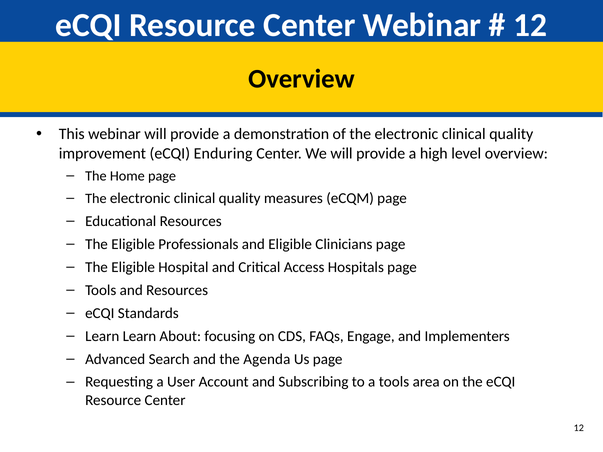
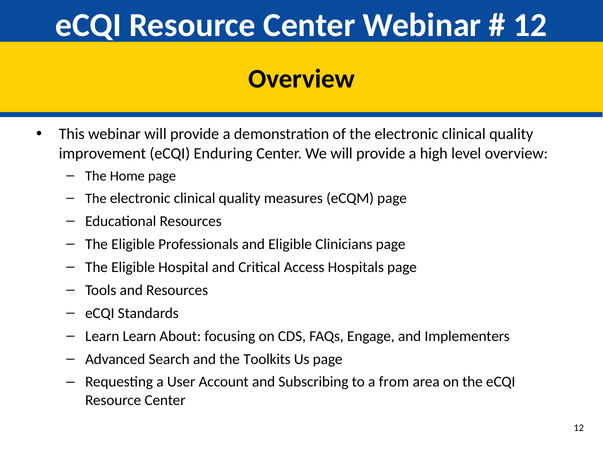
Agenda: Agenda -> Toolkits (267, 359)
a tools: tools -> from (394, 382)
